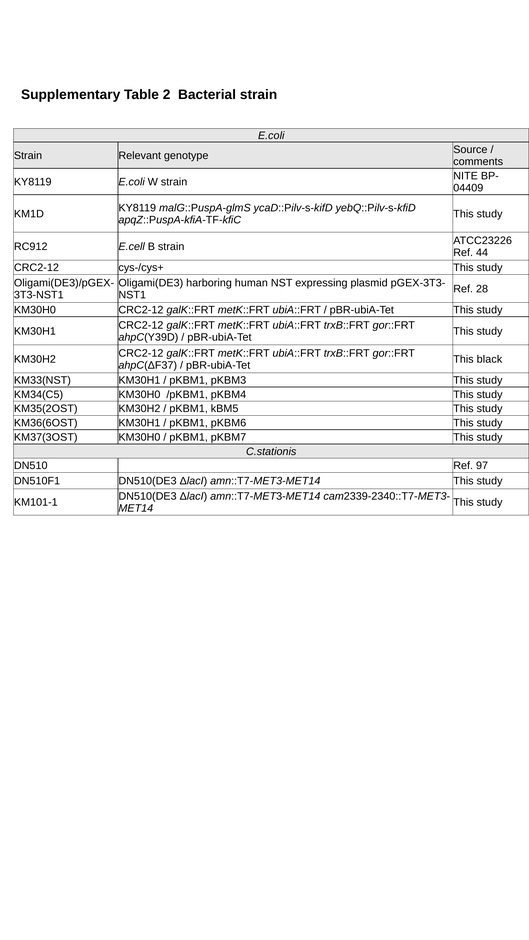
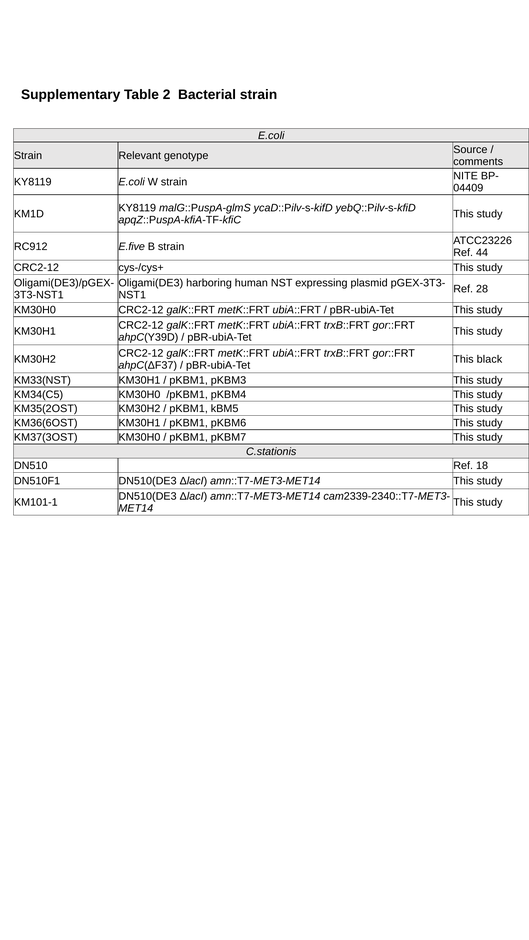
E.cell: E.cell -> E.five (132, 247)
97: 97 -> 18 (482, 466)
